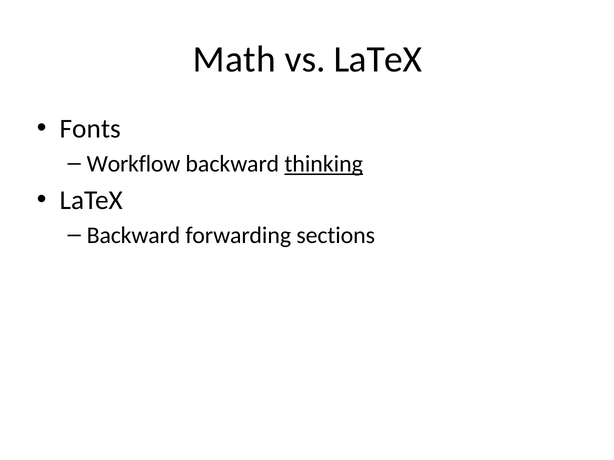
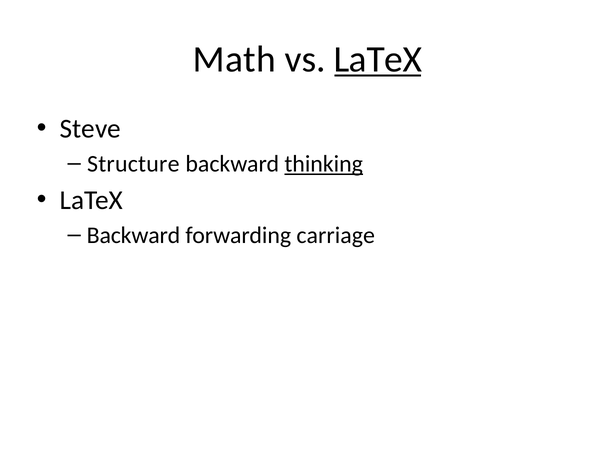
LaTeX underline: none -> present (378, 59)
Fonts: Fonts -> Steve (90, 129)
Workflow: Workflow -> Structure (133, 164)
sections: sections -> carriage (336, 236)
